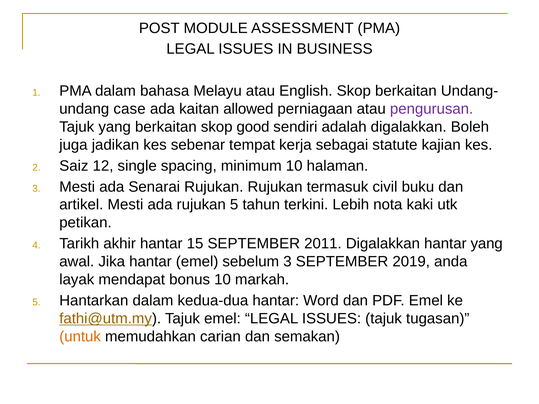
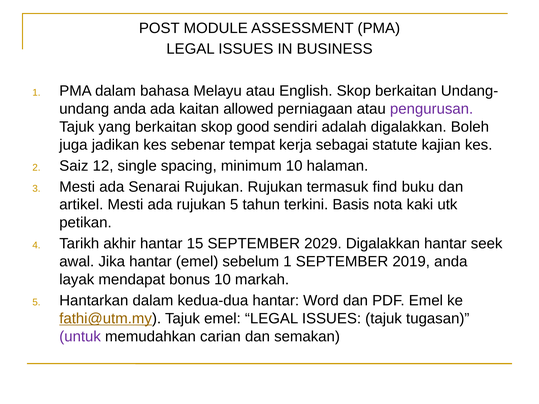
case: case -> anda (130, 109)
civil: civil -> find (385, 187)
Lebih: Lebih -> Basis (351, 205)
2011: 2011 -> 2029 (323, 244)
hantar yang: yang -> seek (487, 244)
sebelum 3: 3 -> 1 (287, 262)
untuk colour: orange -> purple (80, 337)
